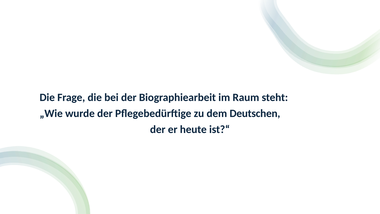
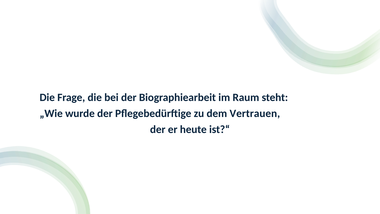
Deutschen: Deutschen -> Vertrauen (255, 113)
